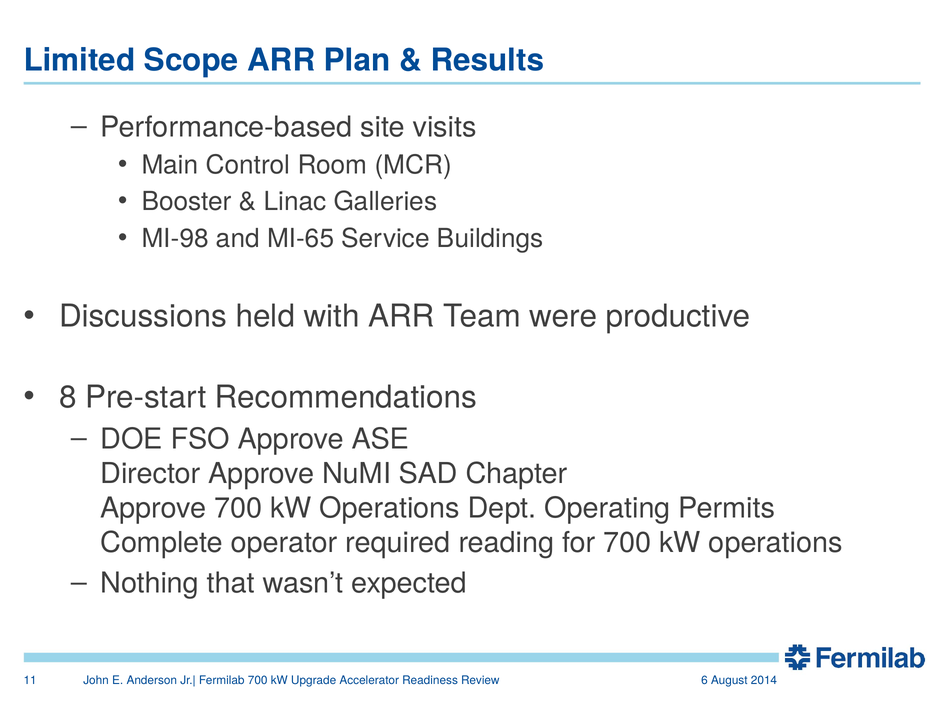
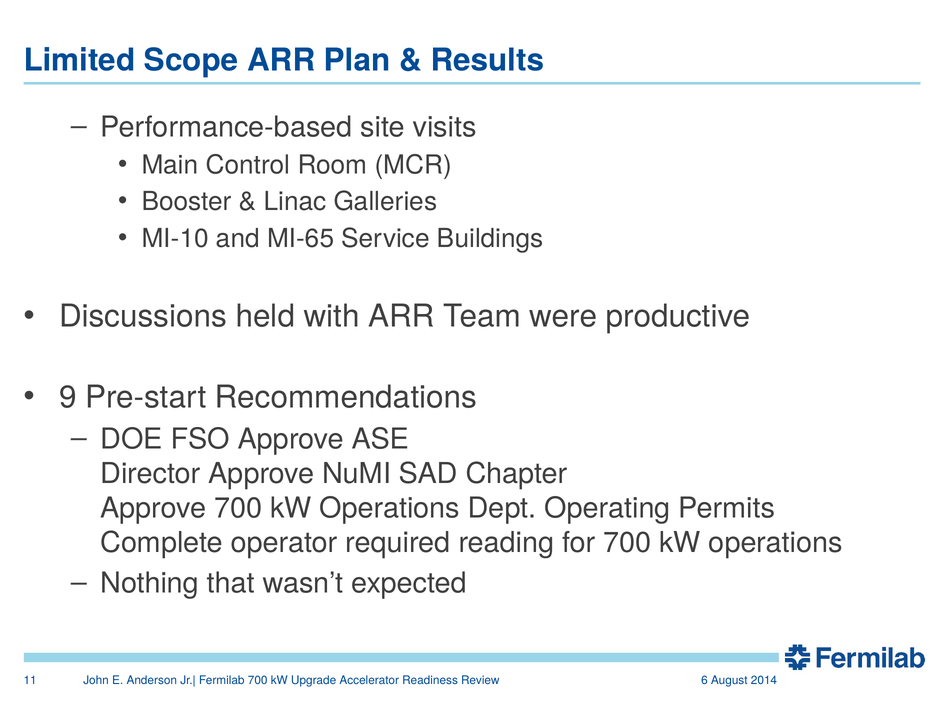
MI-98: MI-98 -> MI-10 (175, 239)
8: 8 -> 9 (68, 397)
